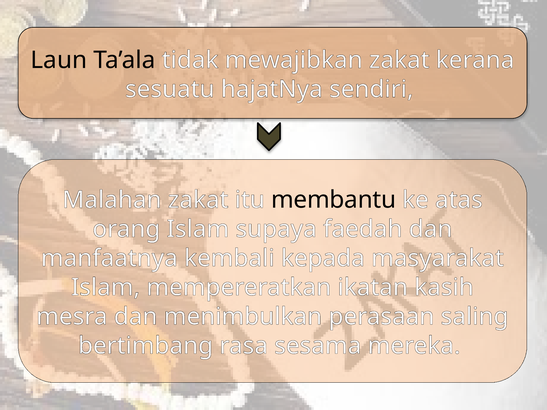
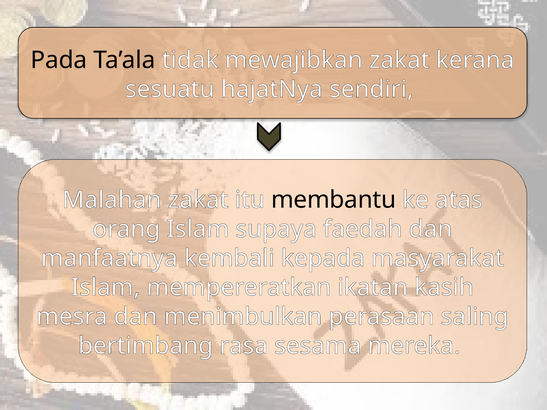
Laun: Laun -> Pada (59, 60)
